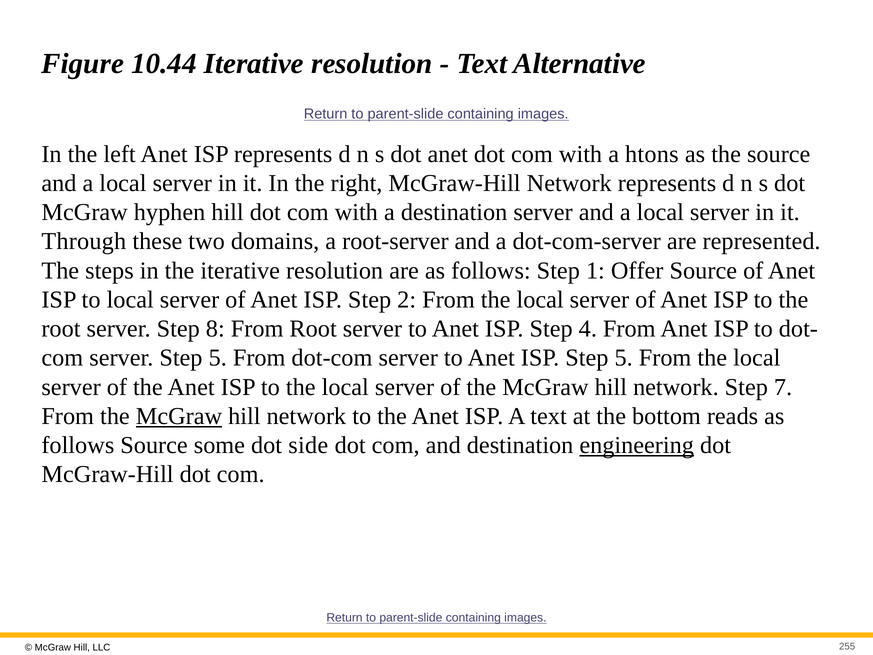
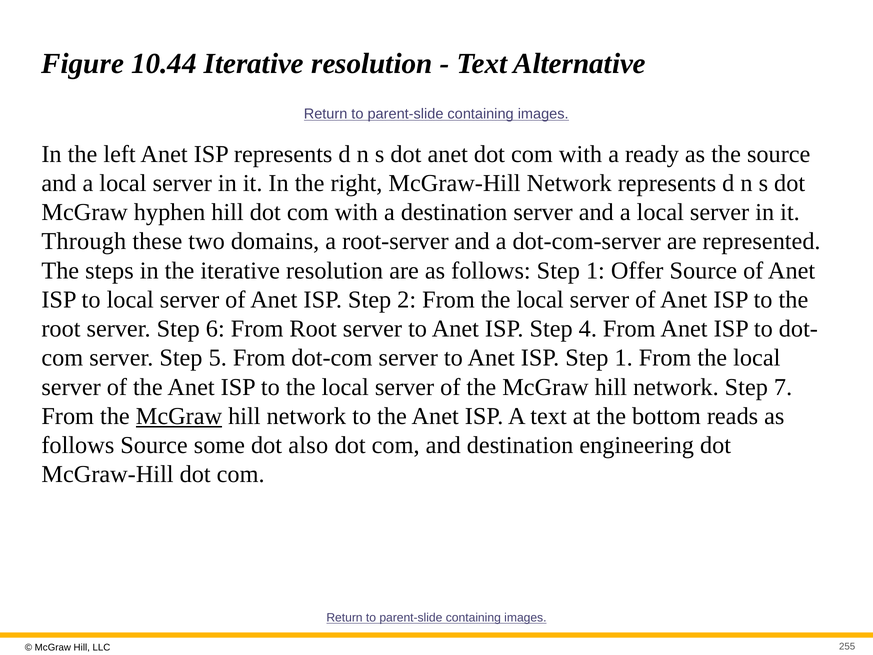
htons: htons -> ready (652, 154)
8: 8 -> 6 (215, 329)
ISP Step 5: 5 -> 1 (624, 358)
side: side -> also (308, 445)
engineering underline: present -> none (637, 445)
